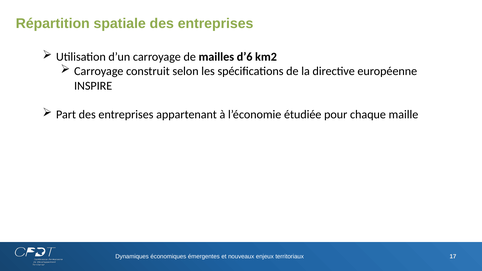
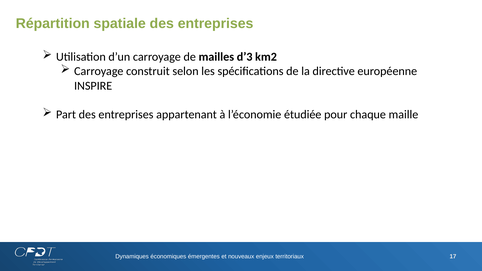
d’6: d’6 -> d’3 (245, 57)
